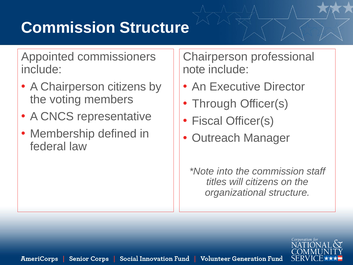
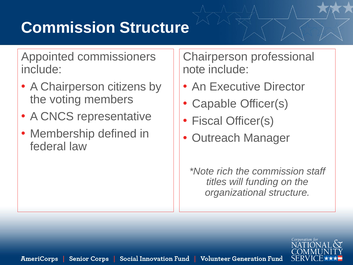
Through: Through -> Capable (214, 104)
into: into -> rich (225, 171)
will citizens: citizens -> funding (262, 182)
